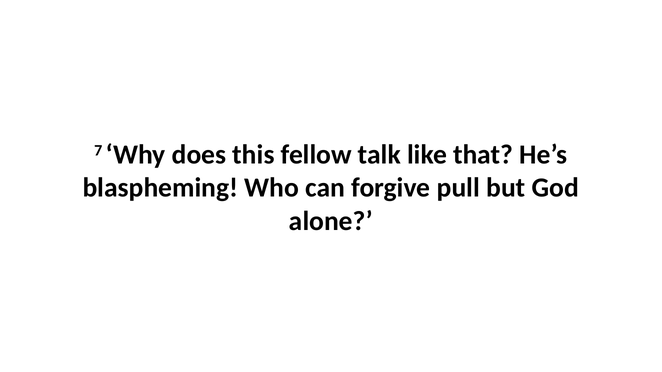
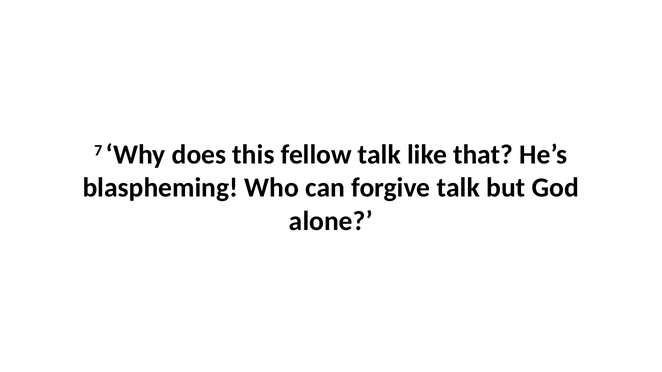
forgive pull: pull -> talk (458, 188)
